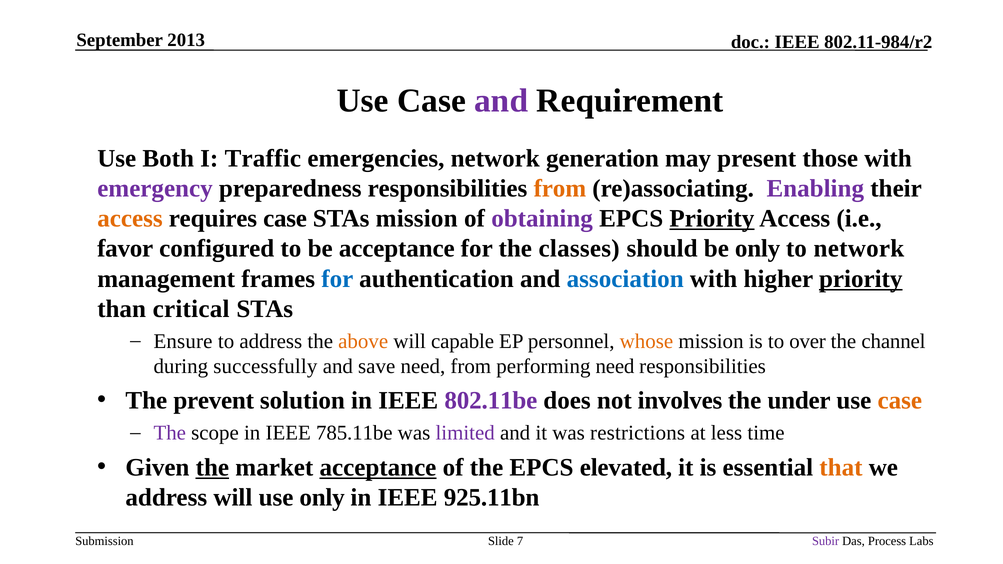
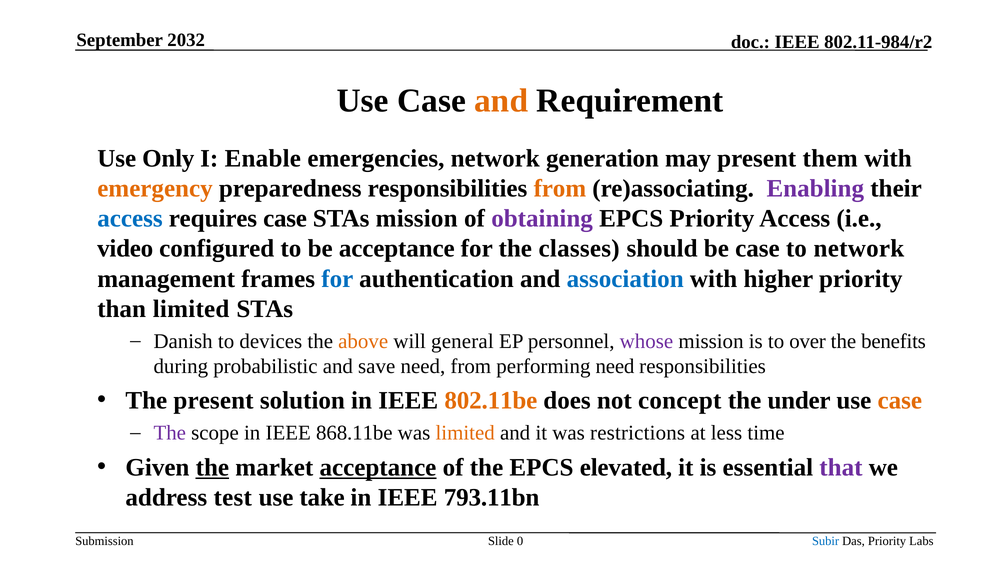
2013: 2013 -> 2032 (186, 40)
and colour: purple -> orange (501, 101)
Both: Both -> Only (168, 159)
Traffic: Traffic -> Enable (263, 159)
those: those -> them (830, 159)
emergency colour: purple -> orange (155, 189)
access colour: orange -> blue (130, 219)
Priority underline: present -> none (712, 219)
favor: favor -> video (125, 249)
be only: only -> case (757, 249)
priority underline: present -> none (861, 279)
than critical: critical -> limited (191, 309)
Ensure: Ensure -> Danish (183, 341)
to address: address -> devices (271, 341)
capable: capable -> general (462, 341)
whose colour: orange -> purple (646, 341)
channel: channel -> benefits (894, 341)
successfully: successfully -> probabilistic (265, 367)
The prevent: prevent -> present (213, 401)
802.11be colour: purple -> orange (491, 401)
involves: involves -> concept (680, 401)
785.11be: 785.11be -> 868.11be (354, 433)
limited colour: purple -> orange (465, 433)
that colour: orange -> purple (841, 467)
address will: will -> test (233, 497)
use only: only -> take (322, 497)
925.11bn: 925.11bn -> 793.11bn (492, 497)
7: 7 -> 0 (520, 541)
Subir colour: purple -> blue (826, 541)
Das Process: Process -> Priority (887, 541)
